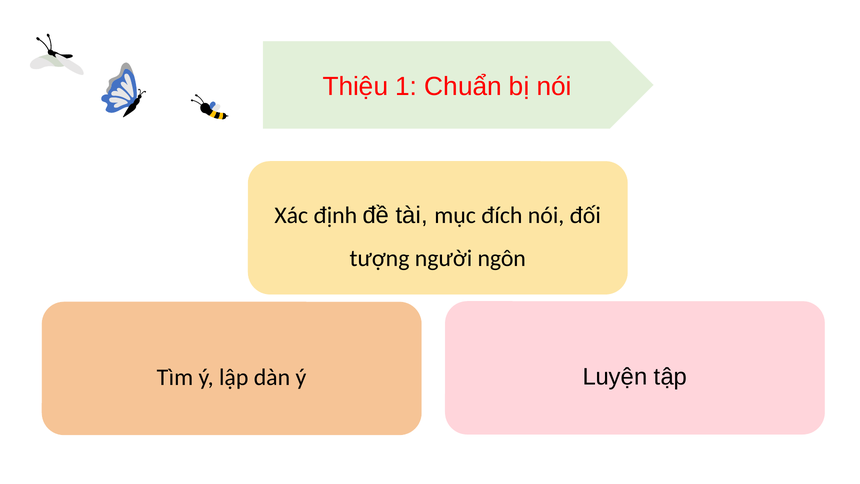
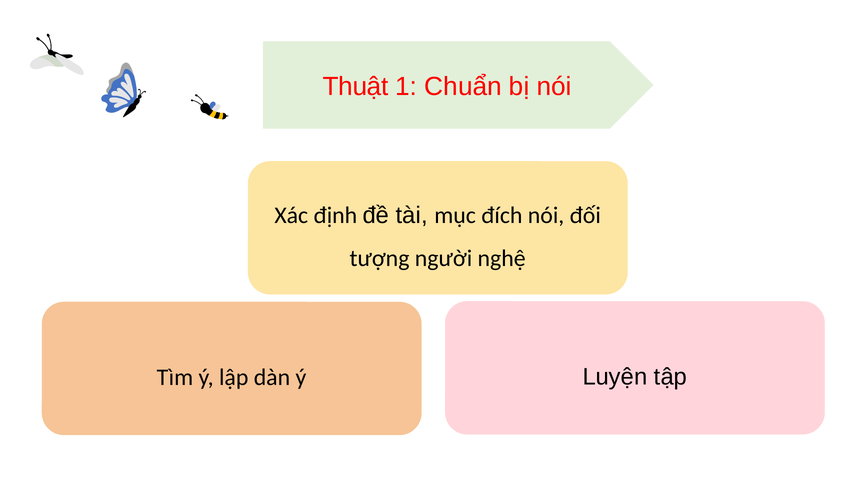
Thiệu: Thiệu -> Thuật (356, 87)
ngôn: ngôn -> nghệ (502, 258)
